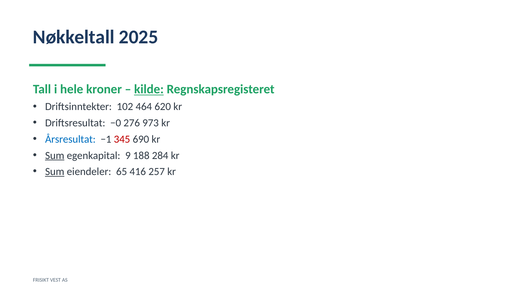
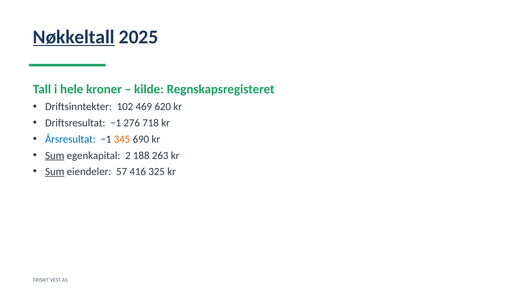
Nøkkeltall underline: none -> present (74, 37)
kilde underline: present -> none (149, 89)
464: 464 -> 469 (144, 107)
Driftsresultat −0: −0 -> −1 (116, 123)
973: 973 -> 718 (151, 123)
345 colour: red -> orange (122, 139)
9: 9 -> 2 (128, 155)
284: 284 -> 263 (160, 155)
65: 65 -> 57 (122, 171)
257: 257 -> 325 (157, 171)
